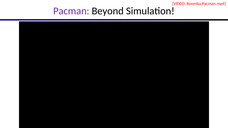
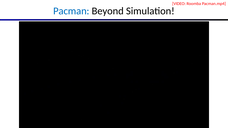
Pacman colour: purple -> blue (71, 11)
